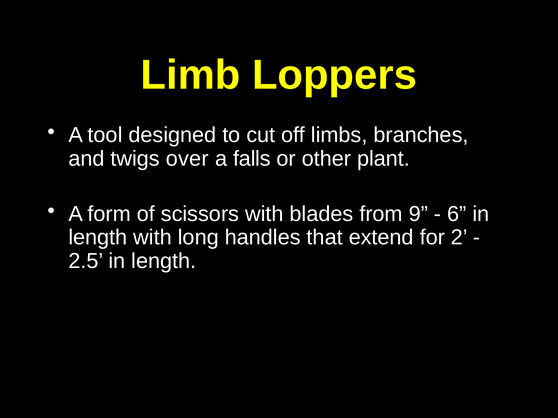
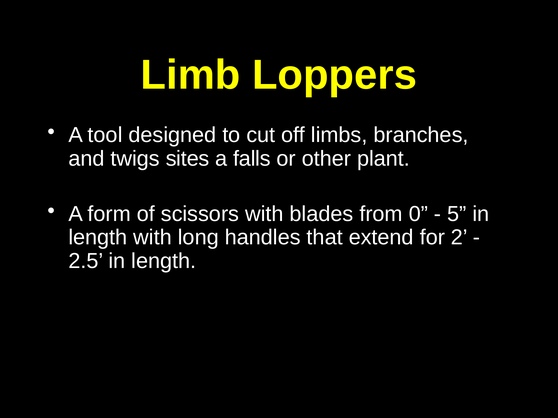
over: over -> sites (188, 159)
9: 9 -> 0 (418, 214)
6: 6 -> 5 (457, 214)
